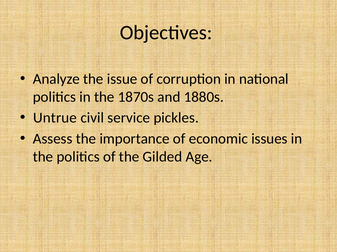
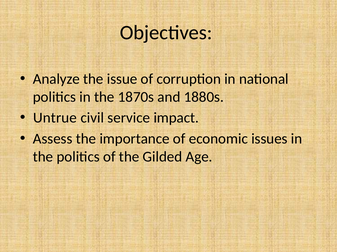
pickles: pickles -> impact (176, 118)
